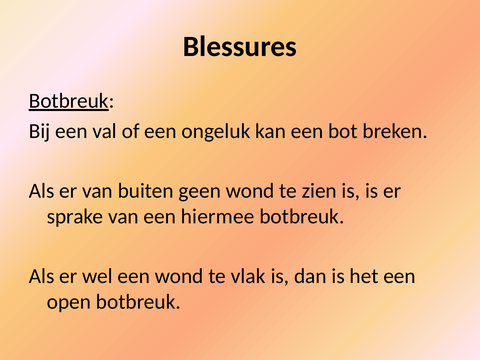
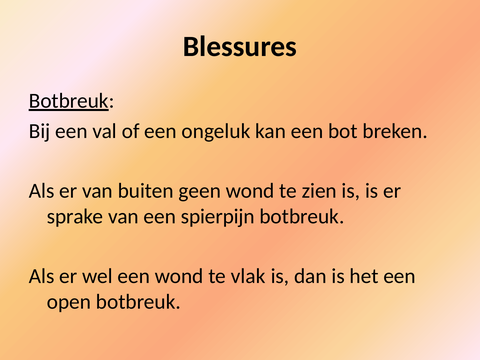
hiermee: hiermee -> spierpijn (218, 216)
